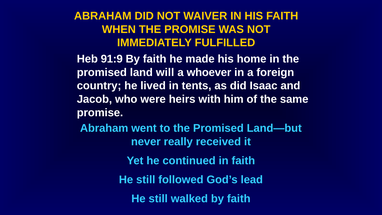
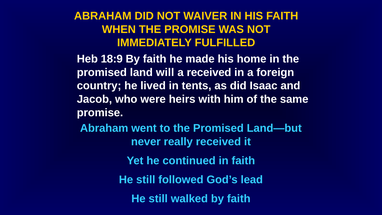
91:9: 91:9 -> 18:9 (112, 59)
a whoever: whoever -> received (209, 72)
